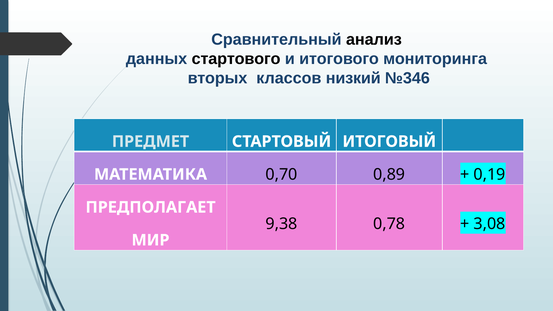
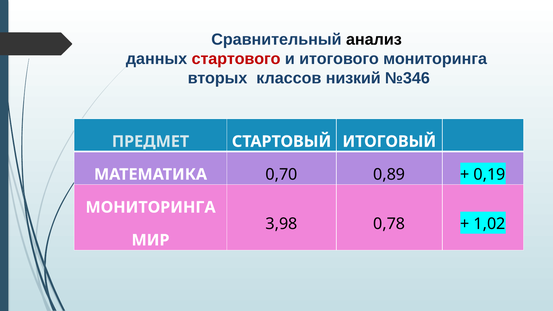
стартового colour: black -> red (236, 59)
ПРЕДПОЛАГАЕТ: ПРЕДПОЛАГАЕТ -> МОНИТОРИНГА (151, 207)
9,38: 9,38 -> 3,98 (282, 224)
3,08: 3,08 -> 1,02 (490, 224)
